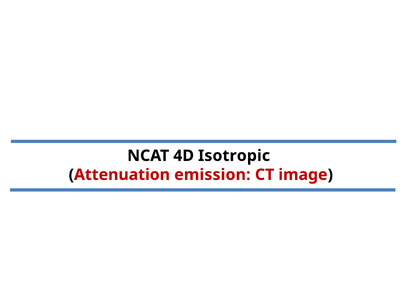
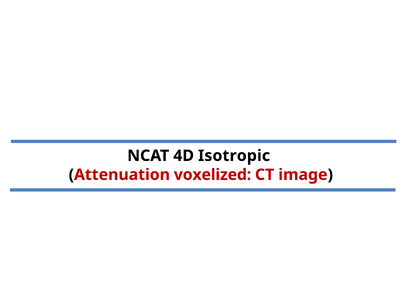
emission: emission -> voxelized (213, 175)
